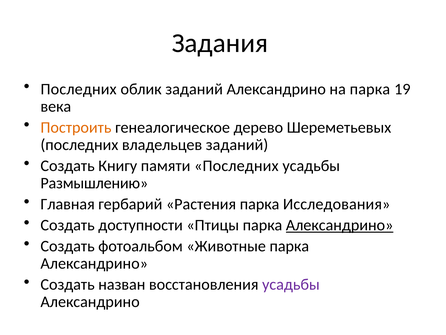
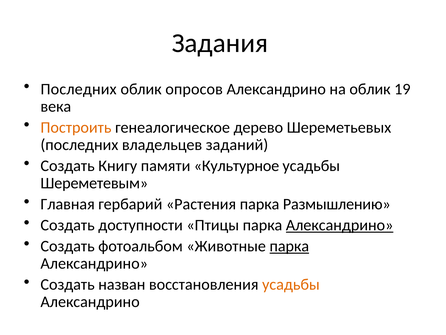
облик заданий: заданий -> опросов (194, 89)
на парка: парка -> облик (370, 89)
памяти Последних: Последних -> Культурное (237, 166)
Размышлению: Размышлению -> Шереметевым (94, 183)
Исследования: Исследования -> Размышлению (337, 204)
парка underline: none -> present (289, 246)
усадьбы colour: purple -> orange (291, 284)
